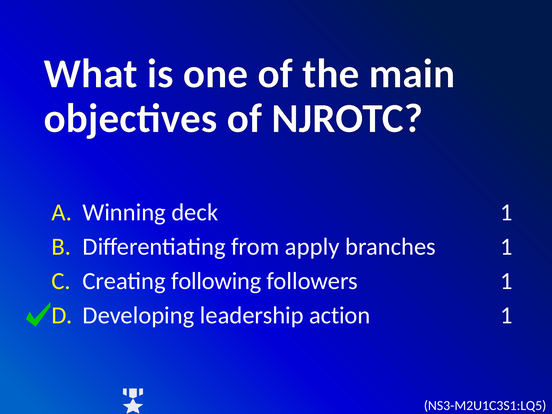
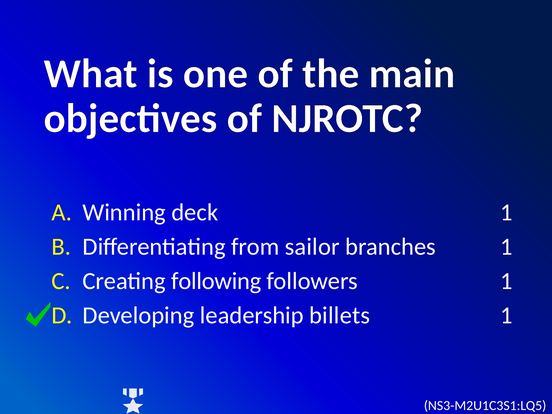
apply: apply -> sailor (312, 247)
action: action -> billets (340, 316)
